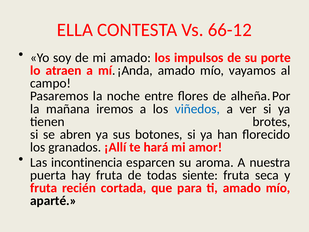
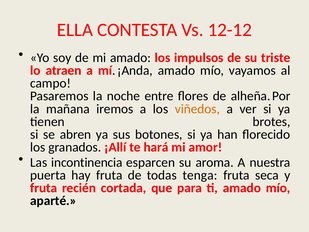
66-12: 66-12 -> 12-12 (230, 30)
porte: porte -> triste (276, 58)
viñedos colour: blue -> orange (197, 109)
siente: siente -> tenga (200, 175)
